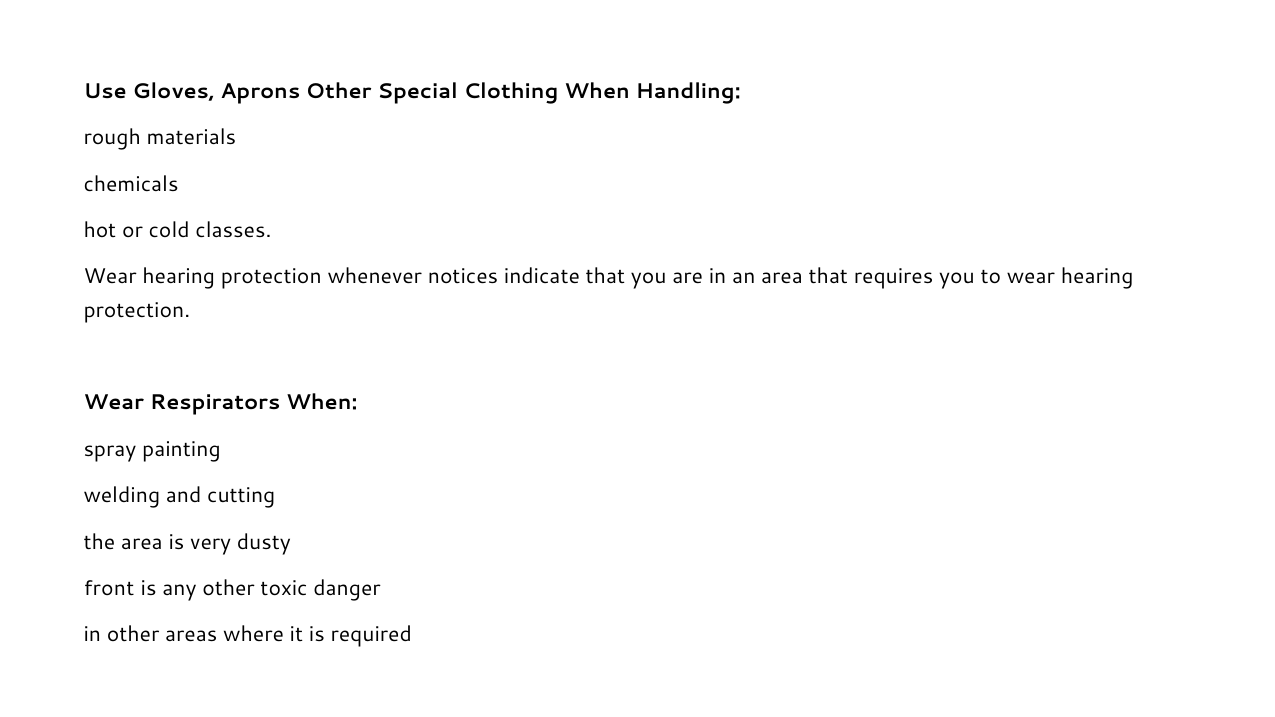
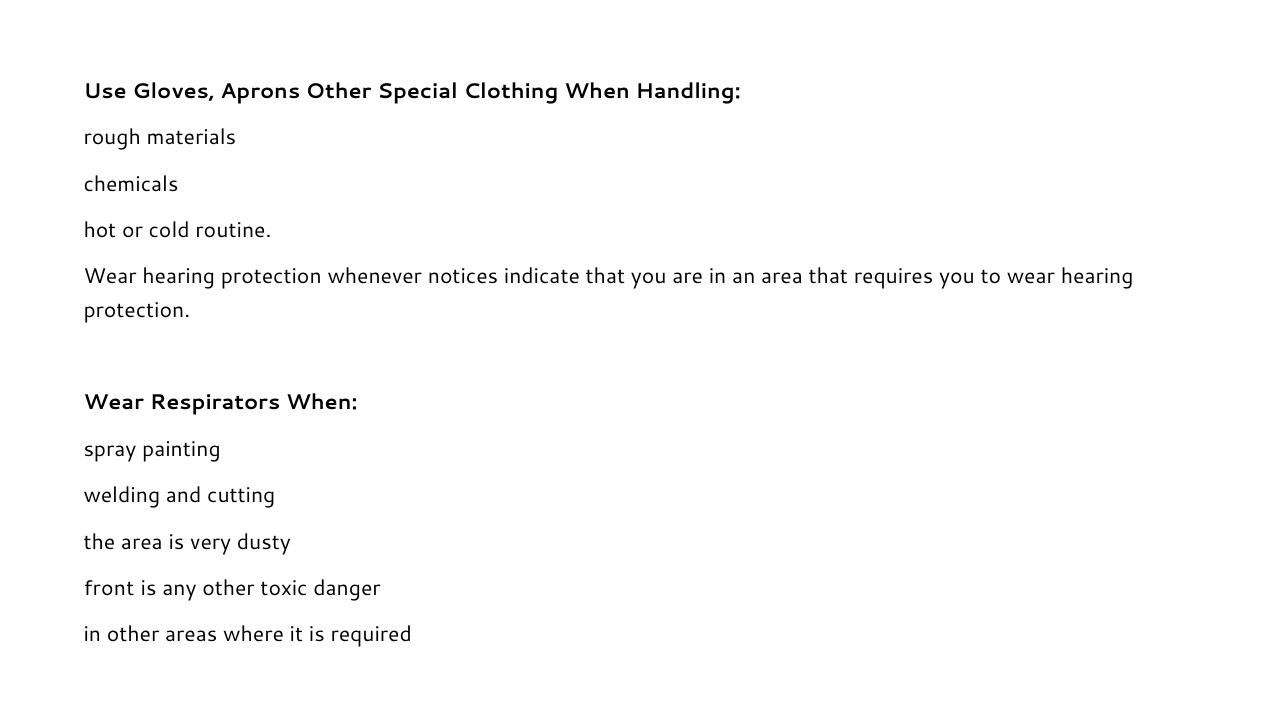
classes: classes -> routine (233, 231)
